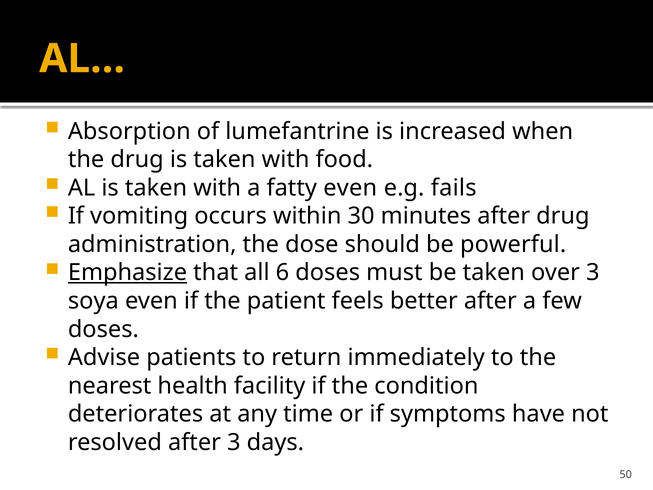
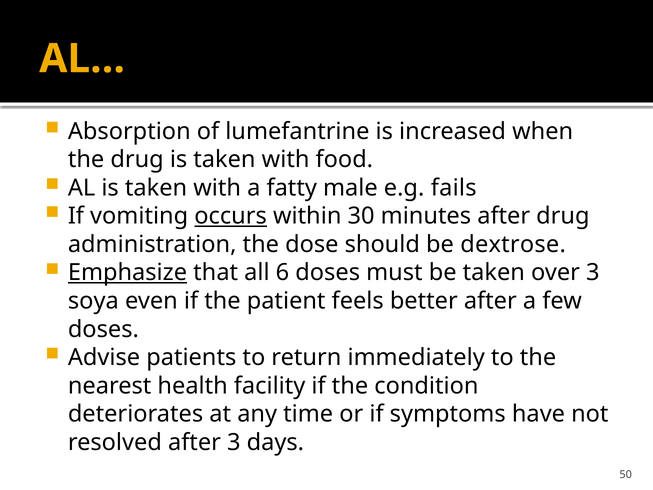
fatty even: even -> male (350, 188)
occurs underline: none -> present (231, 216)
powerful: powerful -> dextrose (513, 244)
